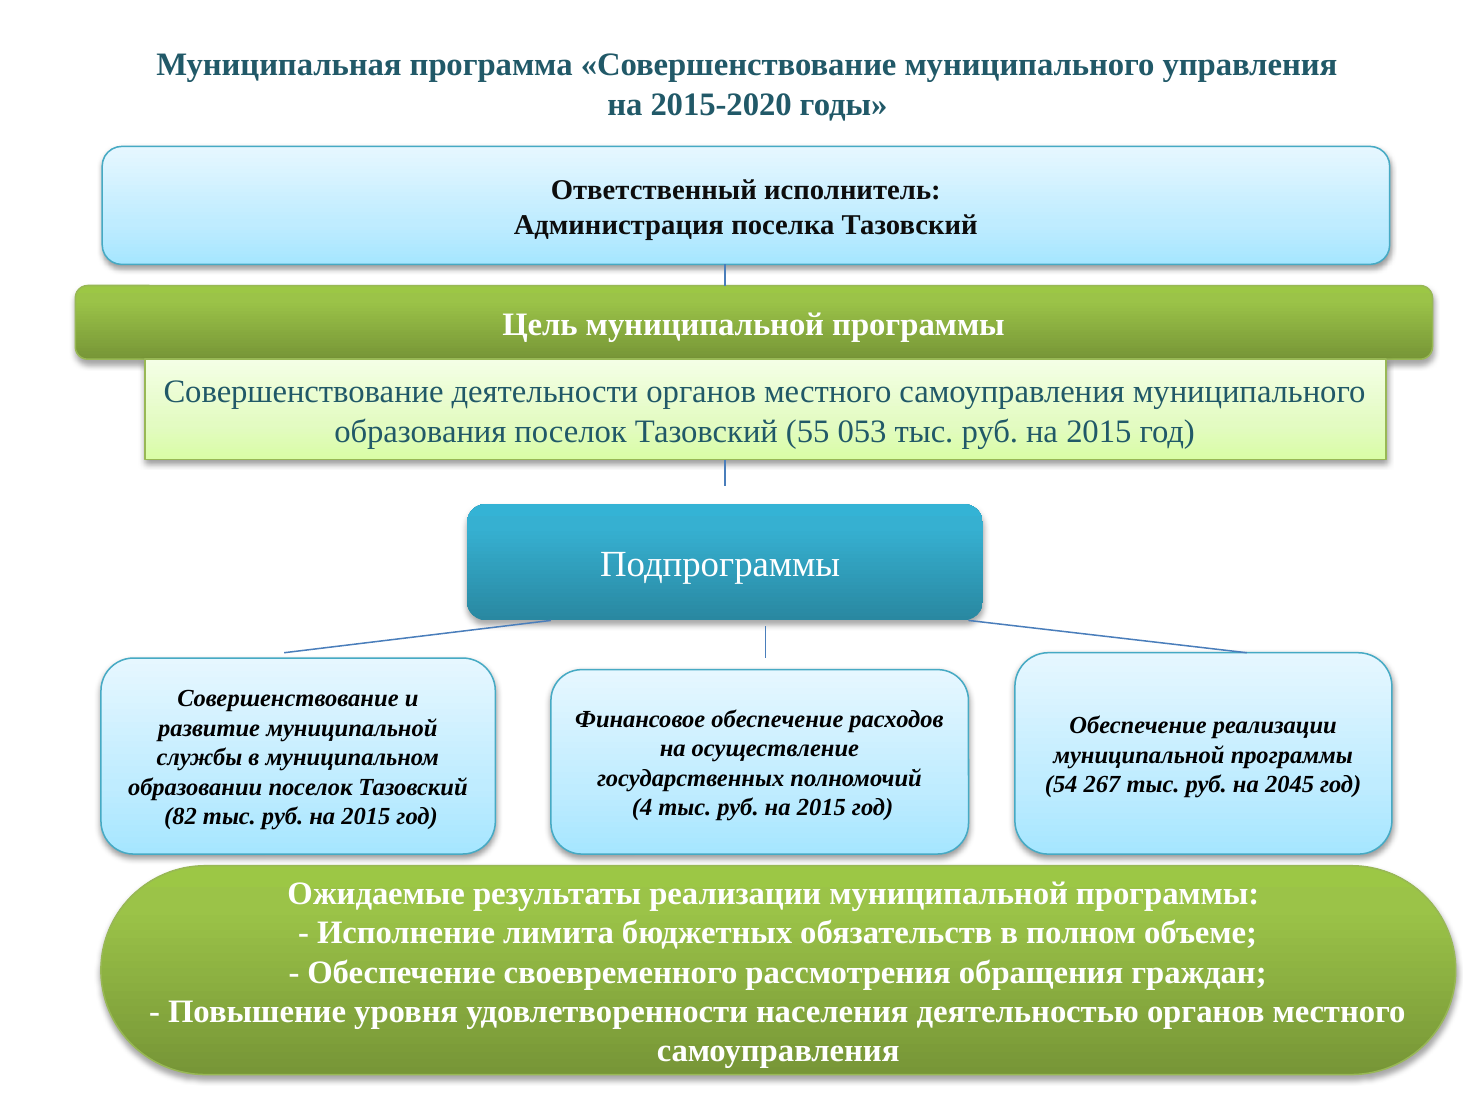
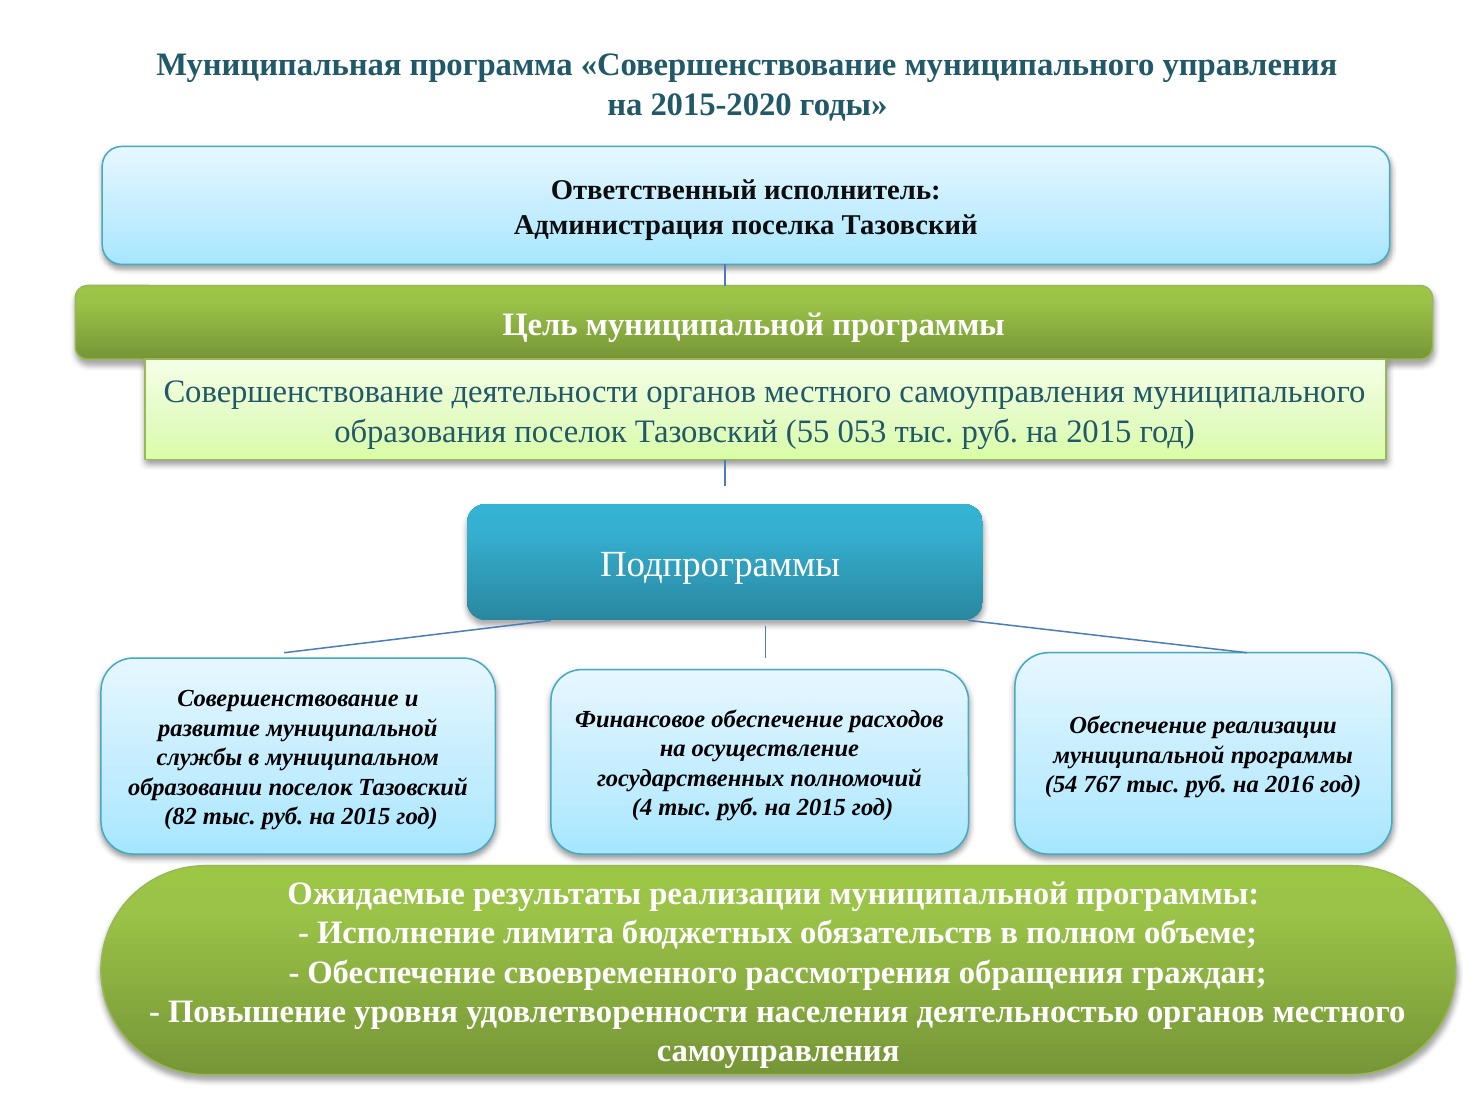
267: 267 -> 767 (1102, 784)
2045: 2045 -> 2016 (1290, 784)
